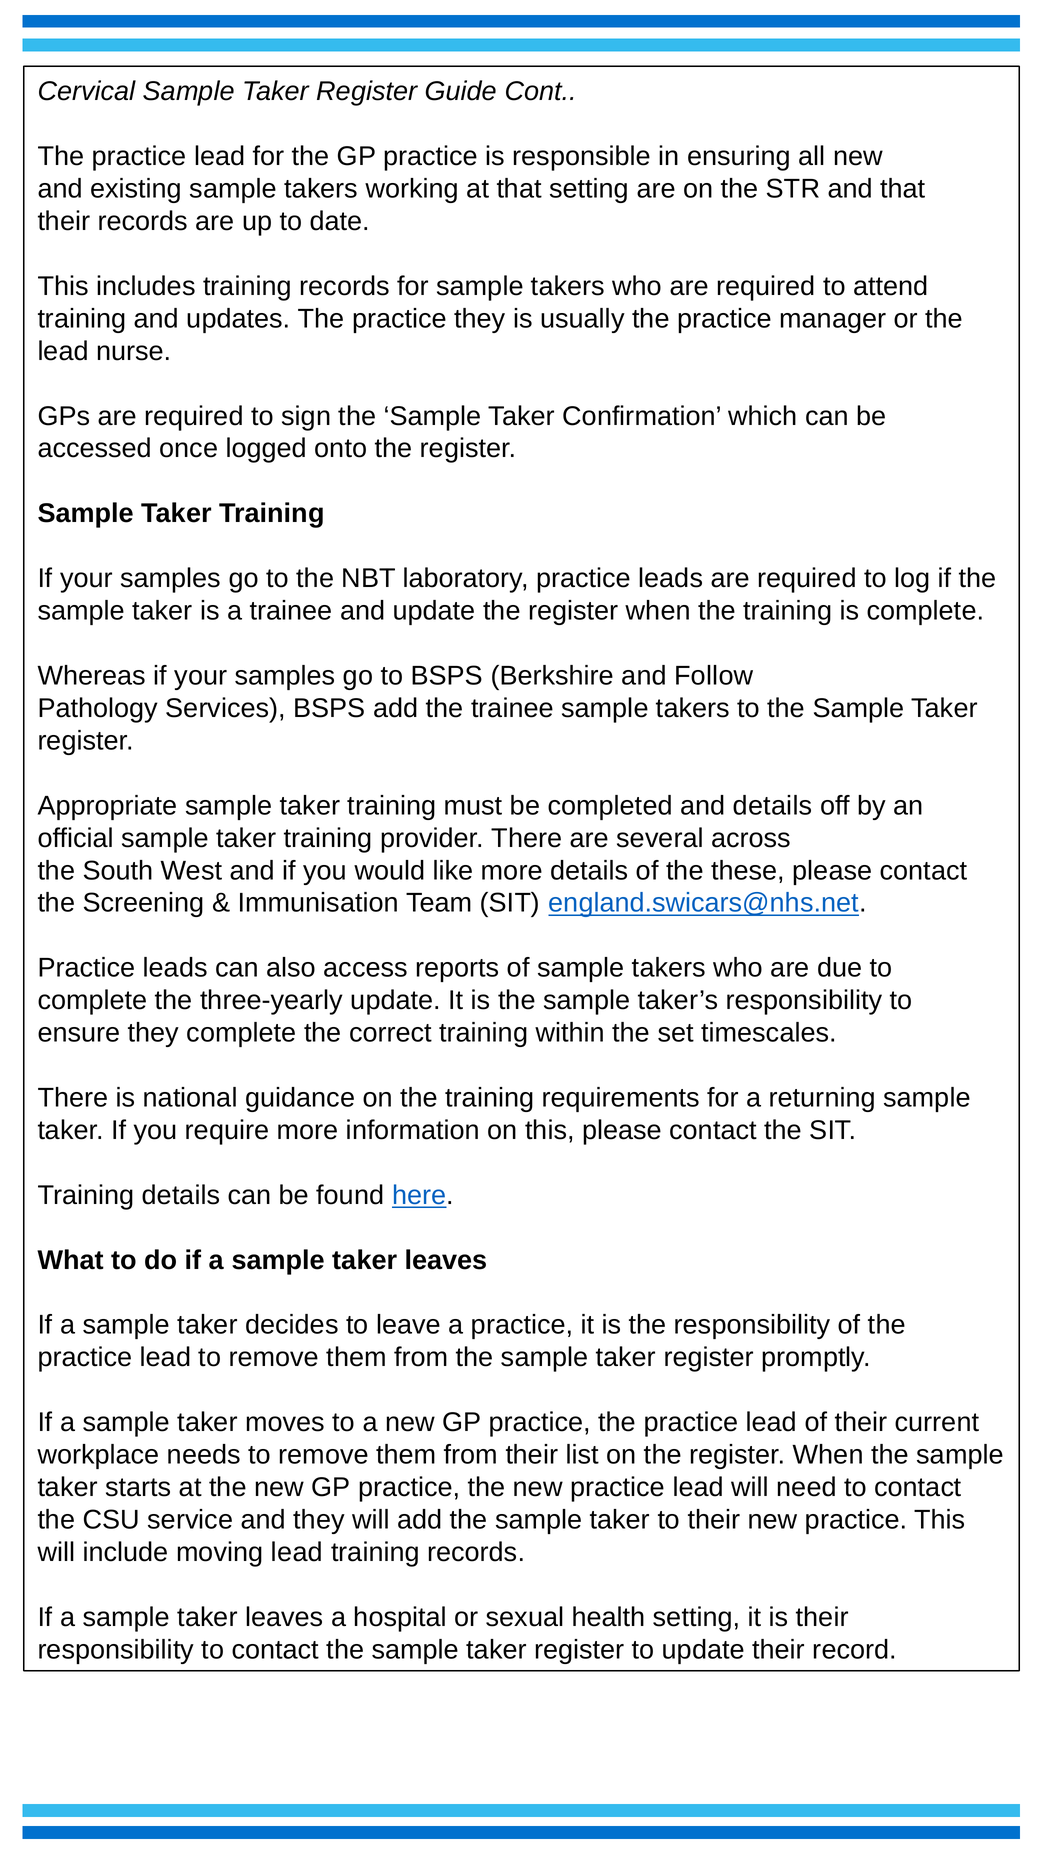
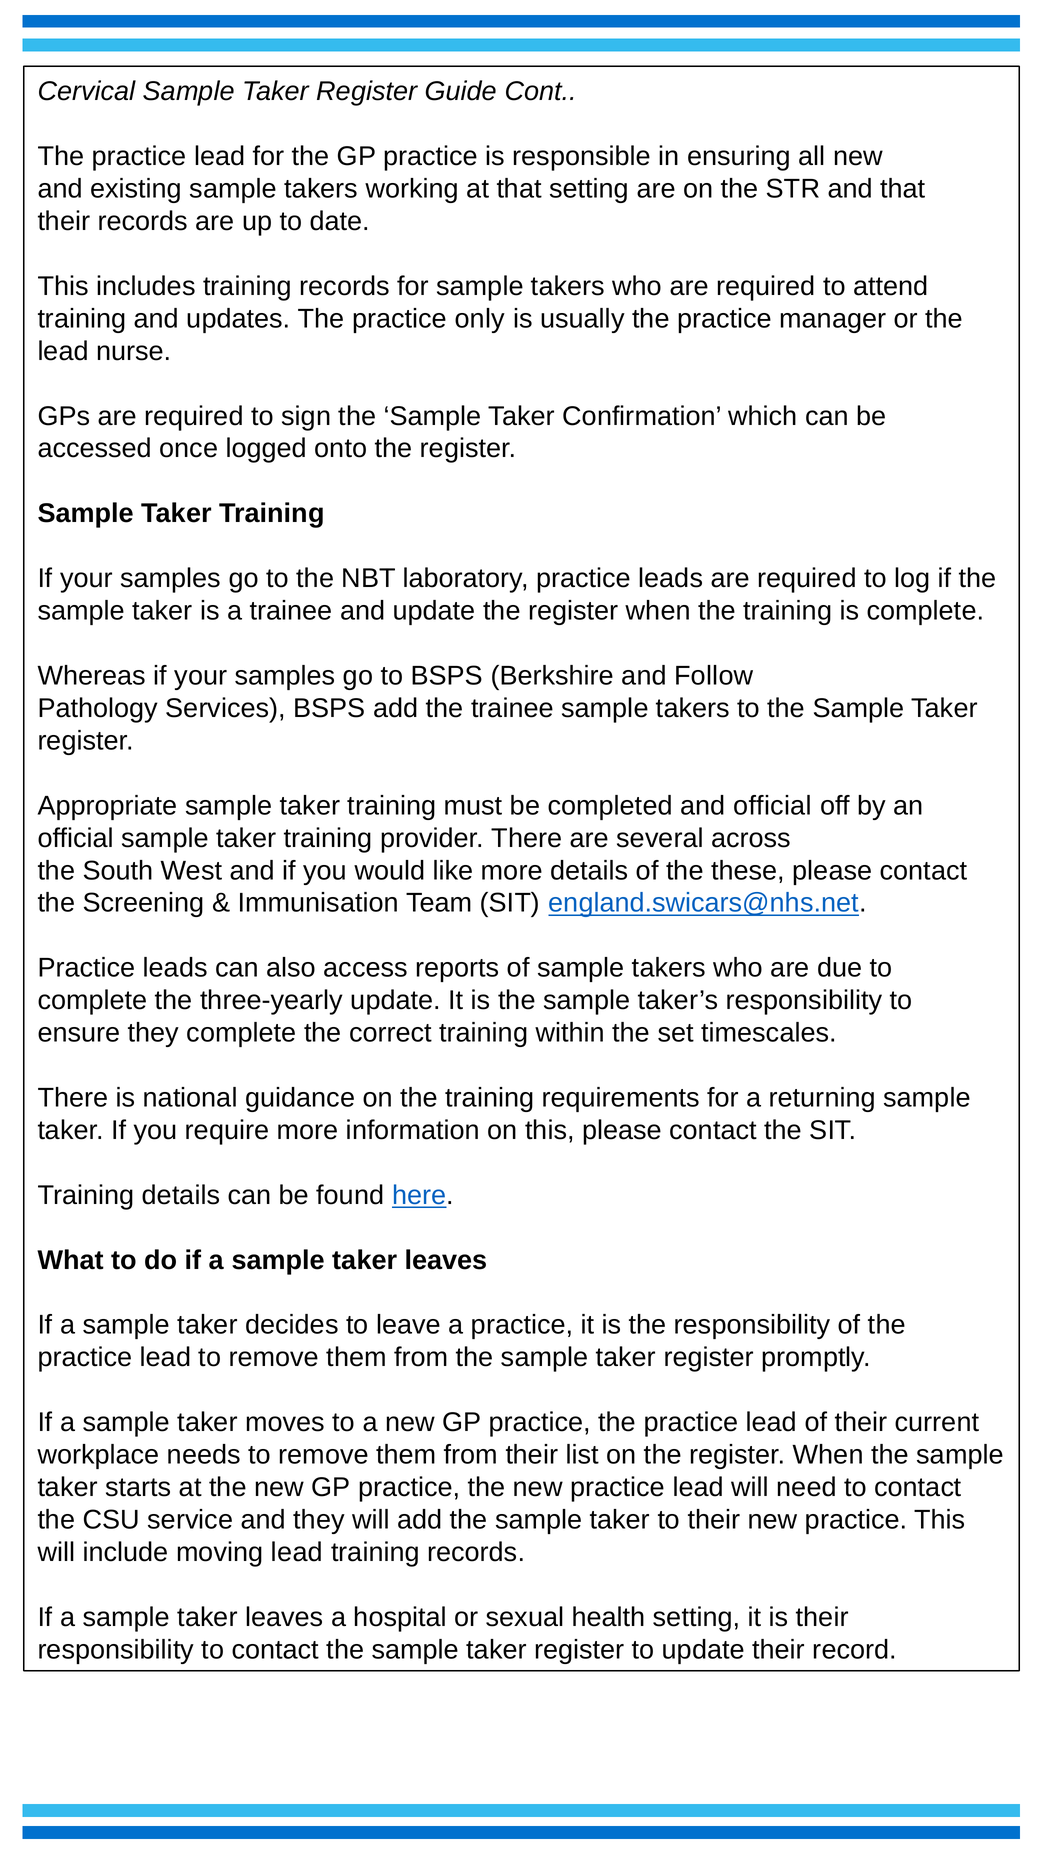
practice they: they -> only (480, 319)
and details: details -> official (773, 806)
